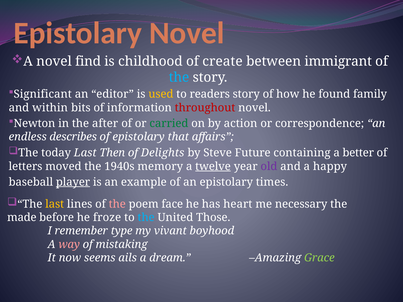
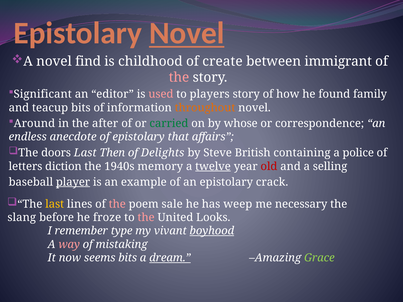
Novel underline: none -> present (187, 33)
the colour: light blue -> pink (179, 77)
used colour: yellow -> pink (161, 94)
readers: readers -> players (210, 94)
within: within -> teacup (50, 108)
throughout colour: red -> orange (205, 108)
Newton: Newton -> Around (34, 123)
action: action -> whose (241, 123)
describes: describes -> anecdote (73, 137)
today: today -> doors (56, 153)
Future: Future -> British (253, 153)
better: better -> police (358, 153)
moved: moved -> diction (63, 166)
old colour: purple -> red (269, 166)
happy: happy -> selling (330, 166)
times: times -> crack (272, 182)
face: face -> sale (172, 204)
heart: heart -> weep (238, 204)
made: made -> slang (22, 218)
the colour: light blue -> pink (146, 218)
Those: Those -> Looks (213, 218)
boyhood underline: none -> present (212, 231)
seems ails: ails -> bits (128, 258)
dream underline: none -> present (170, 258)
